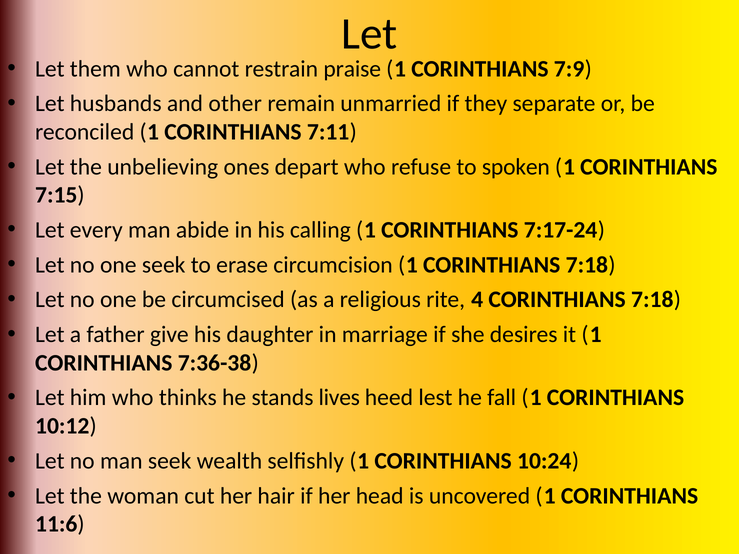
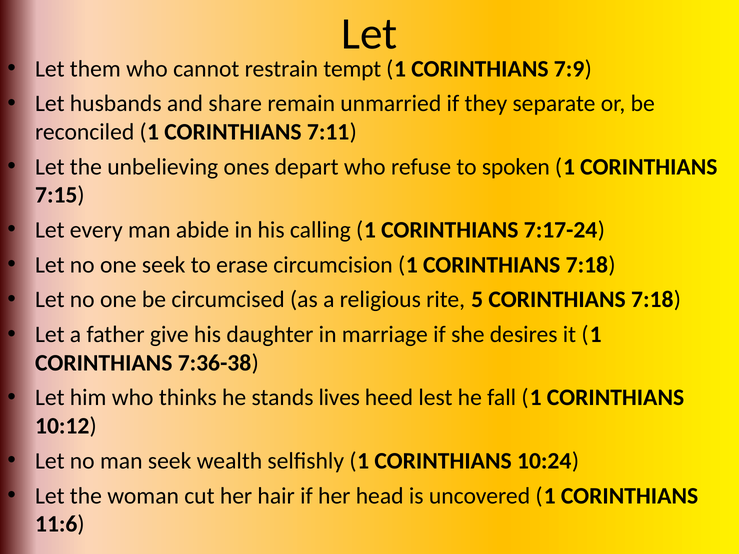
praise: praise -> tempt (352, 69)
other: other -> share (235, 104)
4: 4 -> 5 (477, 300)
